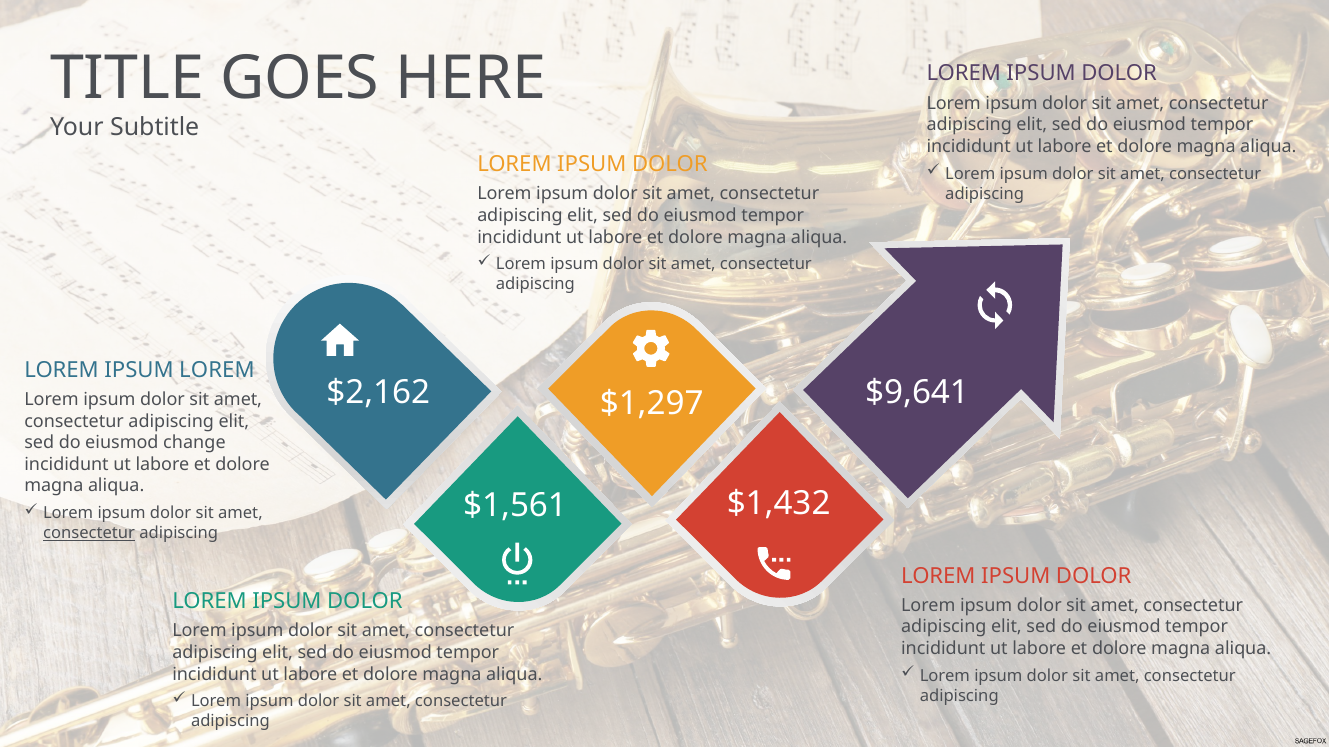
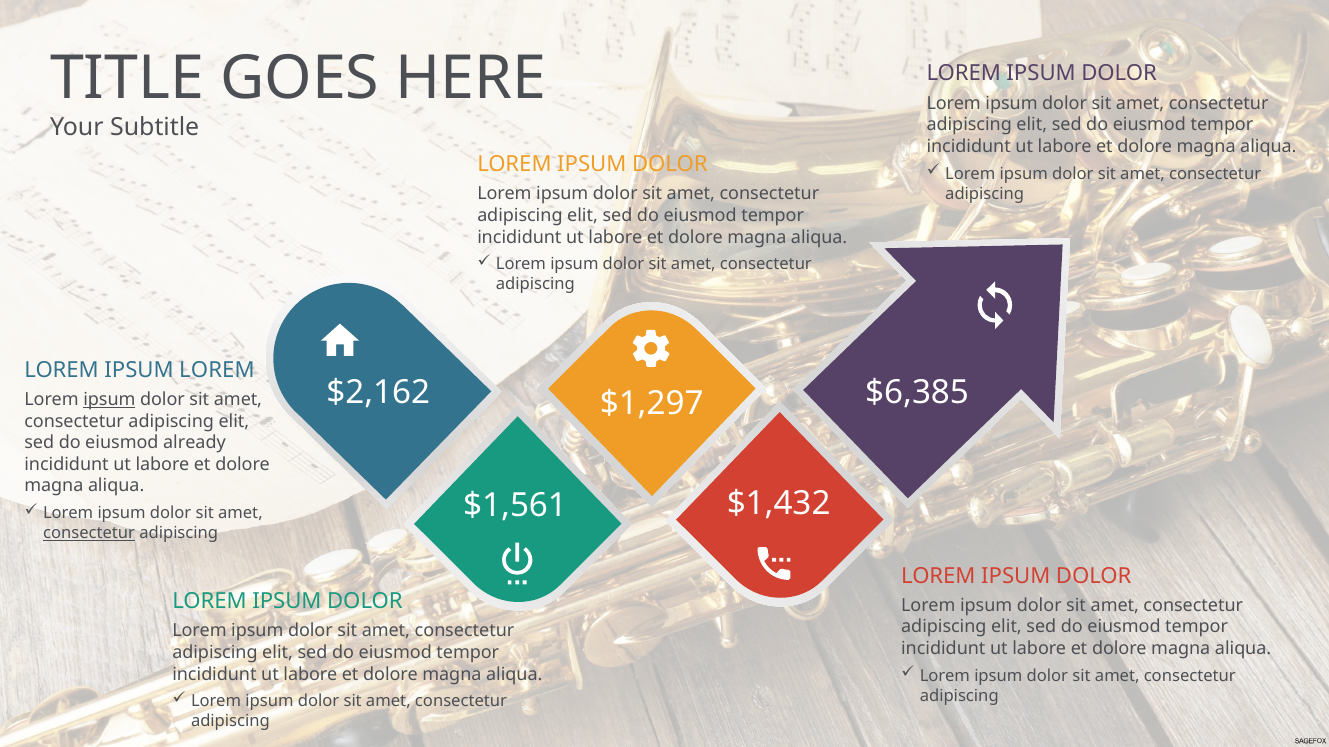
$9,641: $9,641 -> $6,385 (917, 393)
ipsum underline: none -> present (109, 400)
change: change -> already (194, 443)
